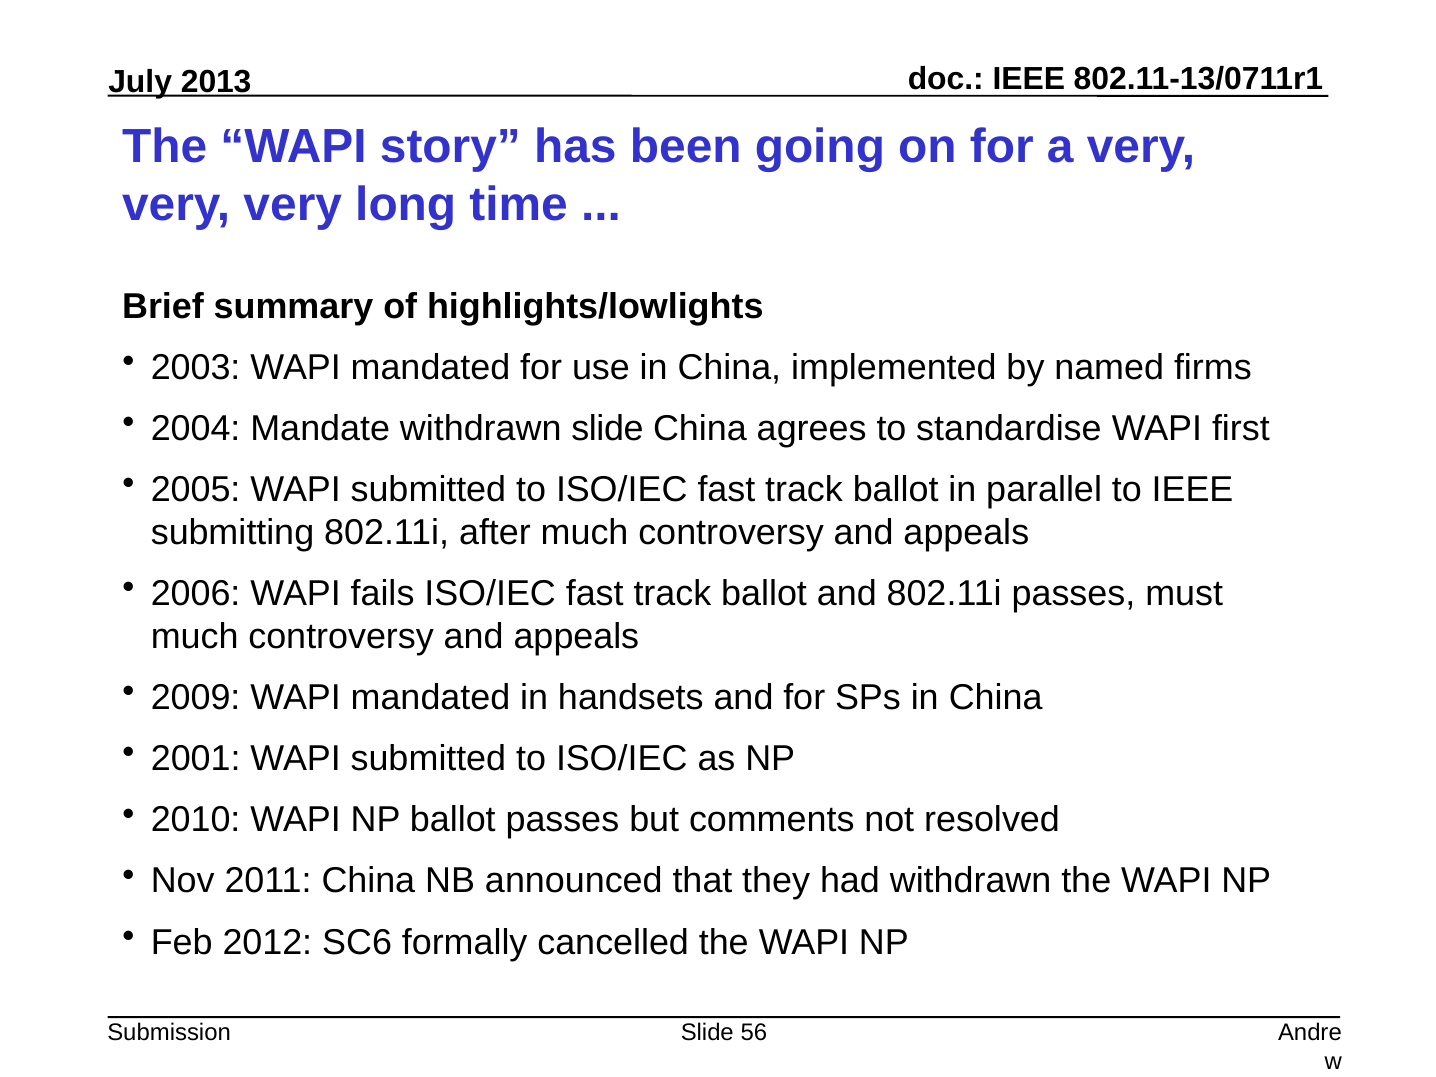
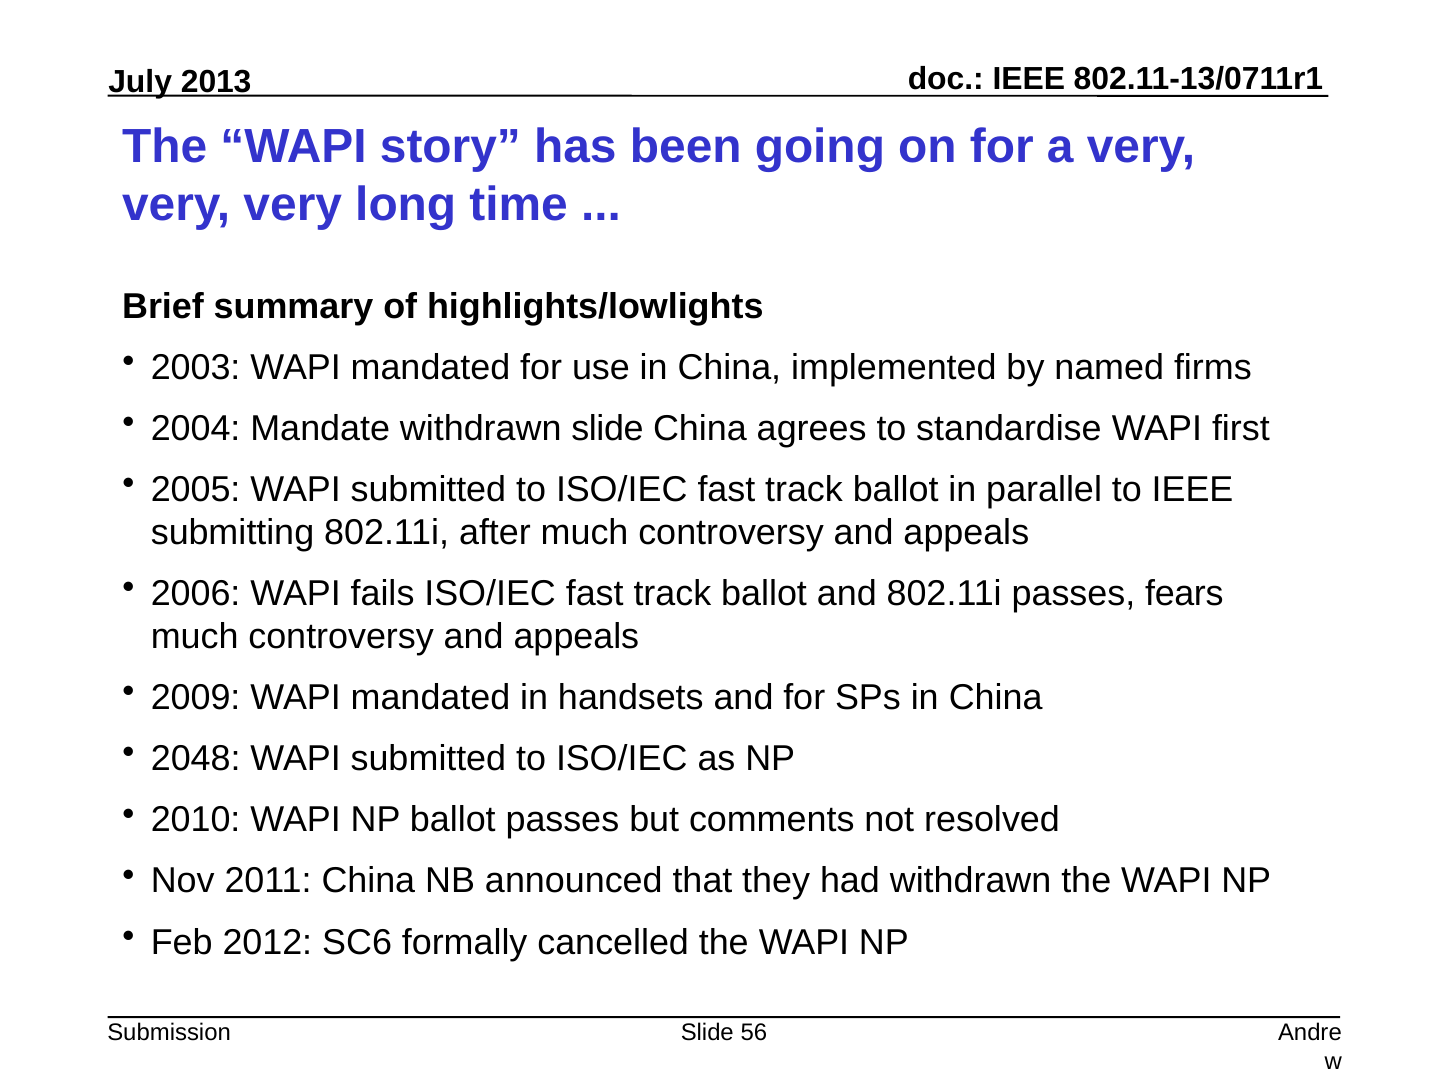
must: must -> fears (1184, 594)
2001: 2001 -> 2048 (196, 759)
